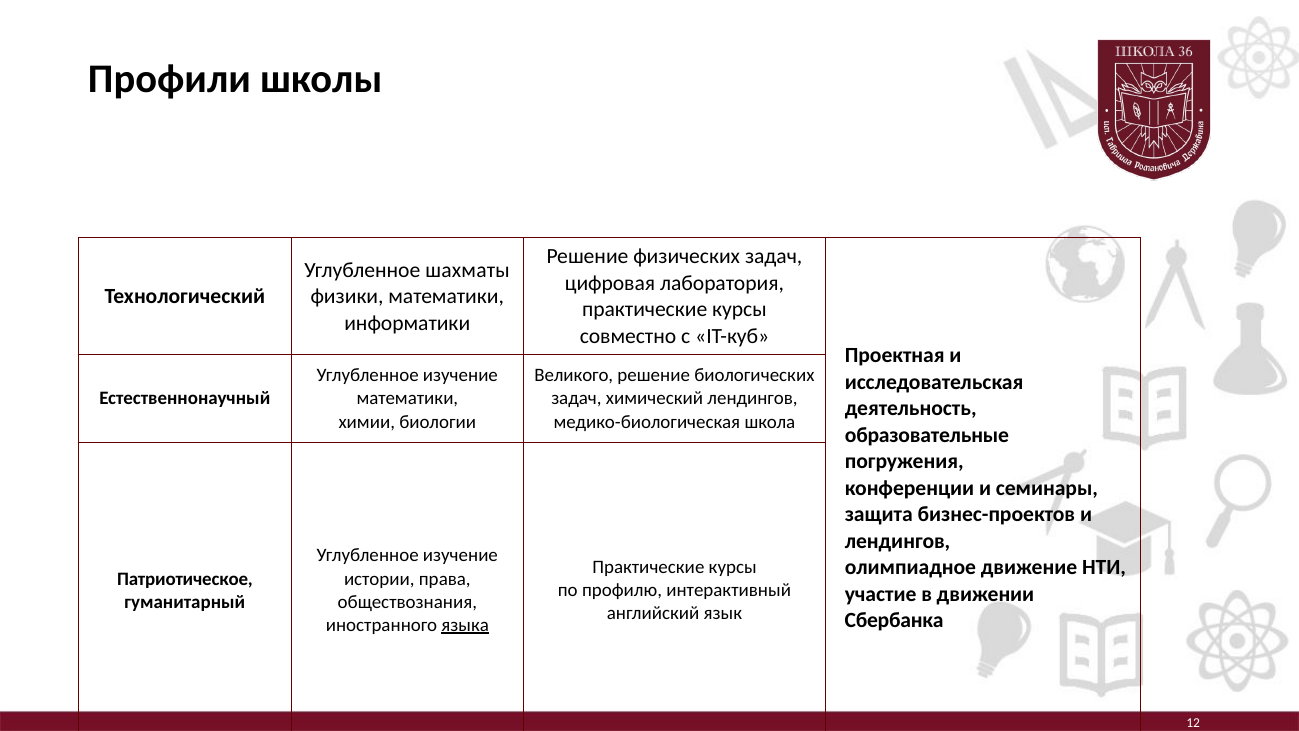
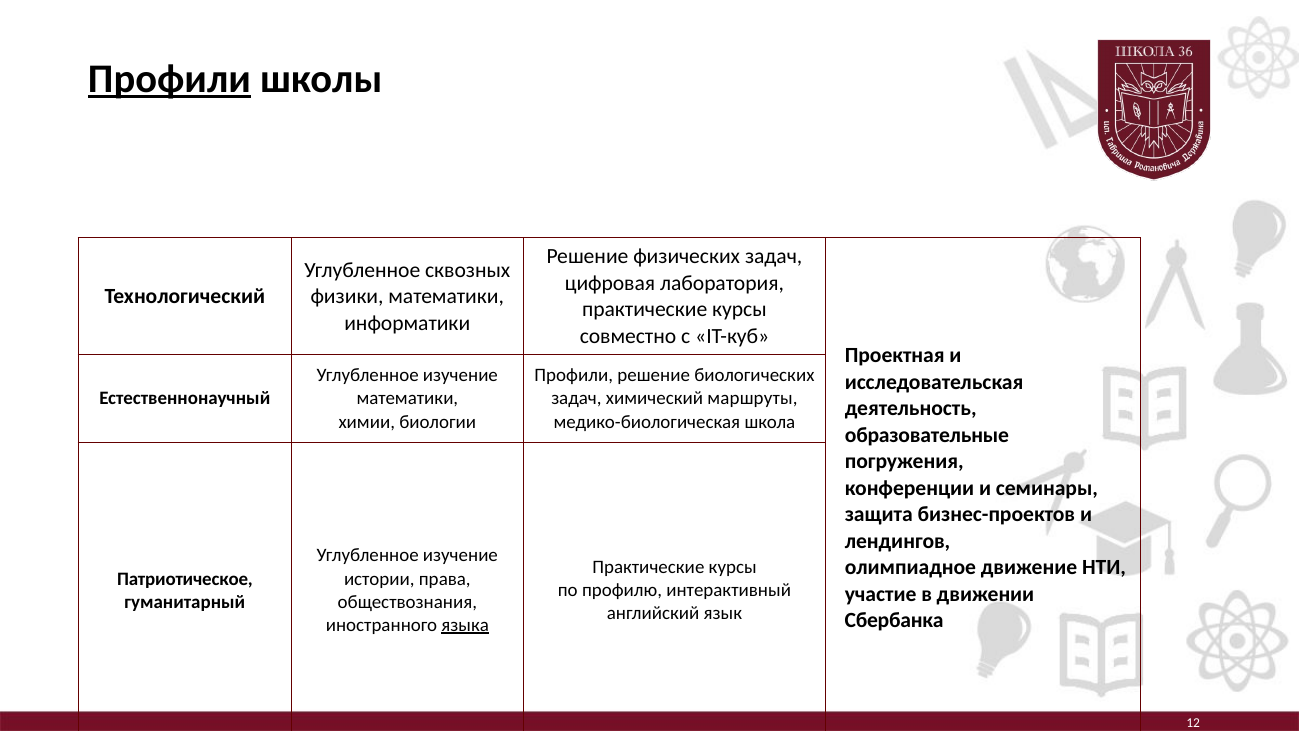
Профили underline: none -> present (169, 79)
шахматы: шахматы -> сквозных (468, 270)
Великого: Великого -> Профили (574, 375)
химический лендингов: лендингов -> маршруты (753, 399)
